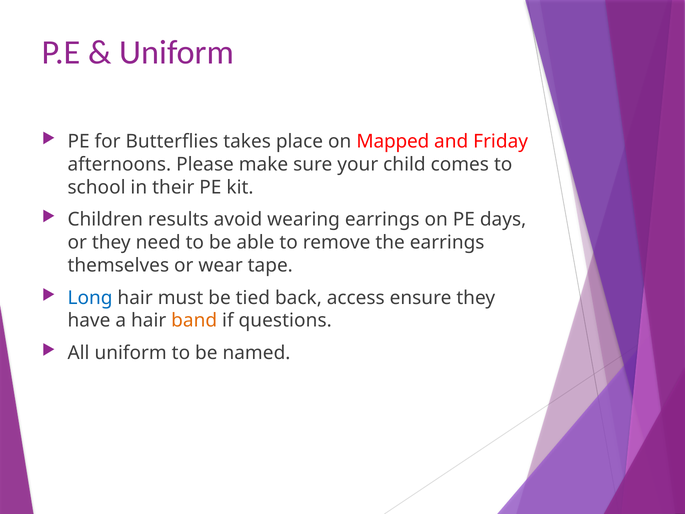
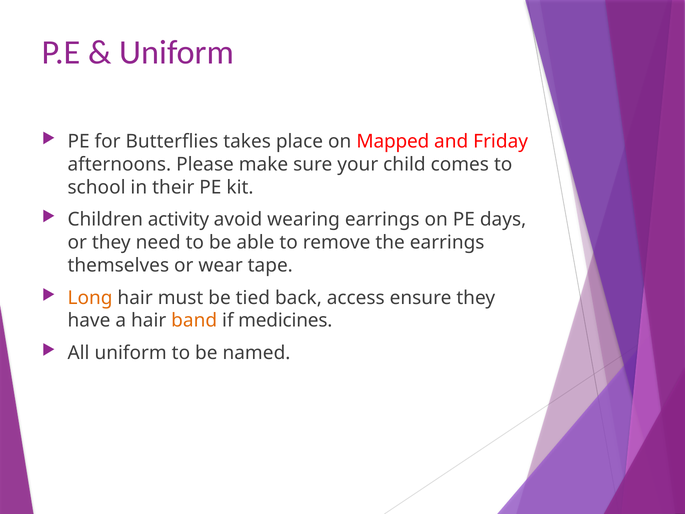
results: results -> activity (178, 220)
Long colour: blue -> orange (90, 298)
questions: questions -> medicines (285, 321)
